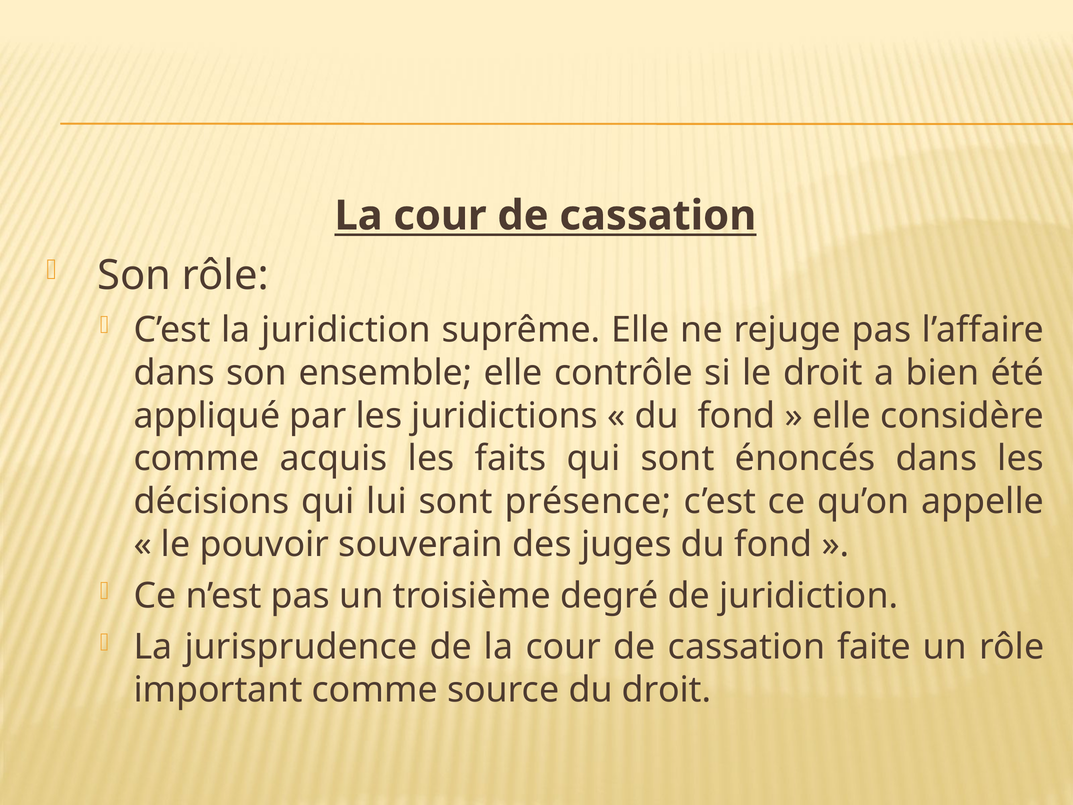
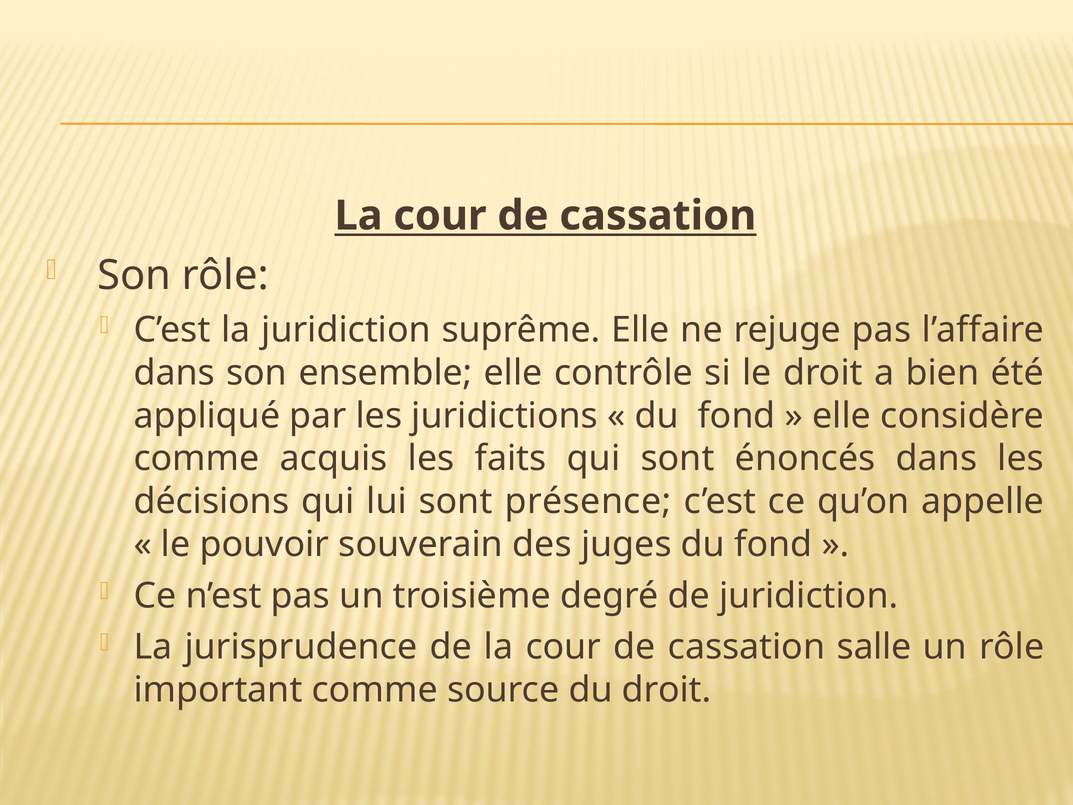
faite: faite -> salle (874, 647)
